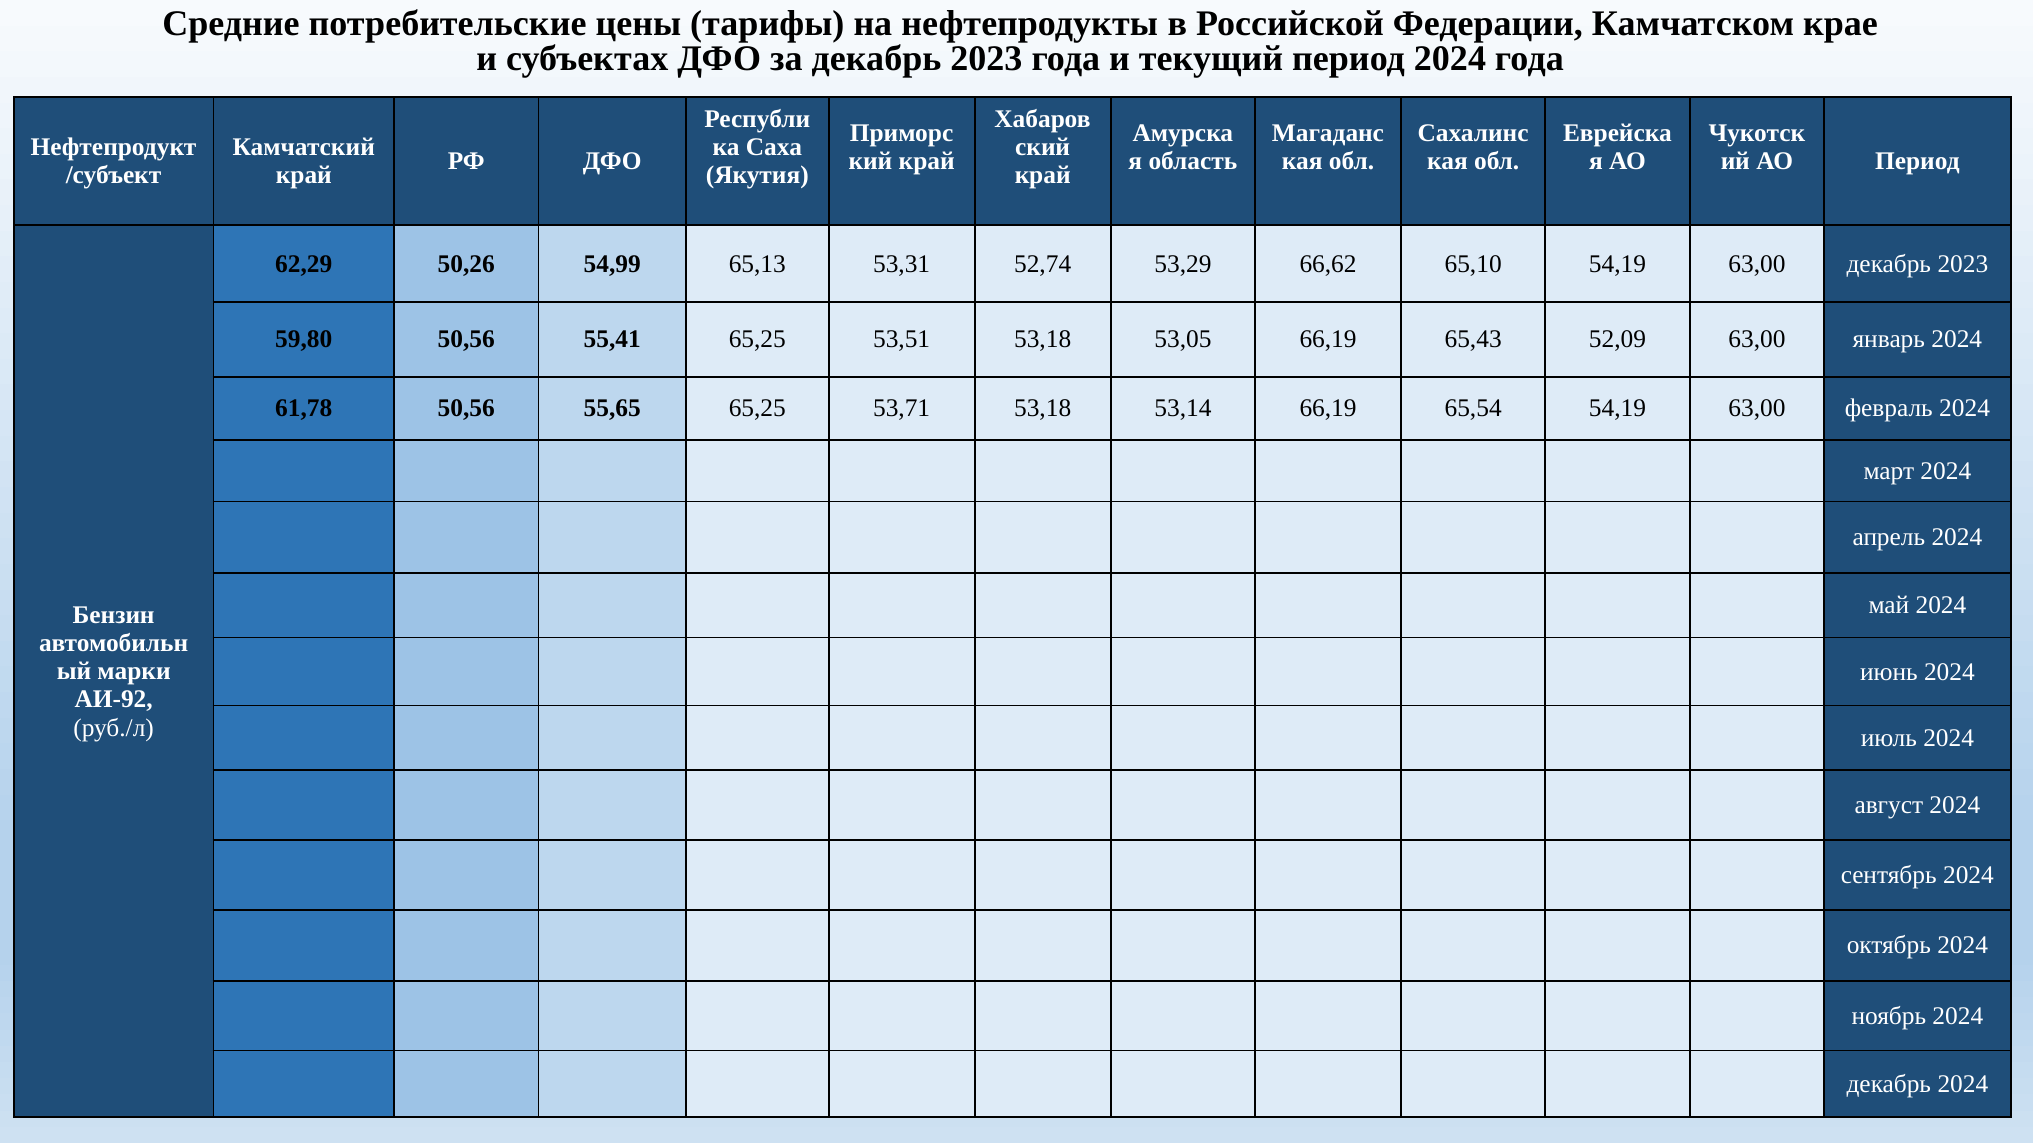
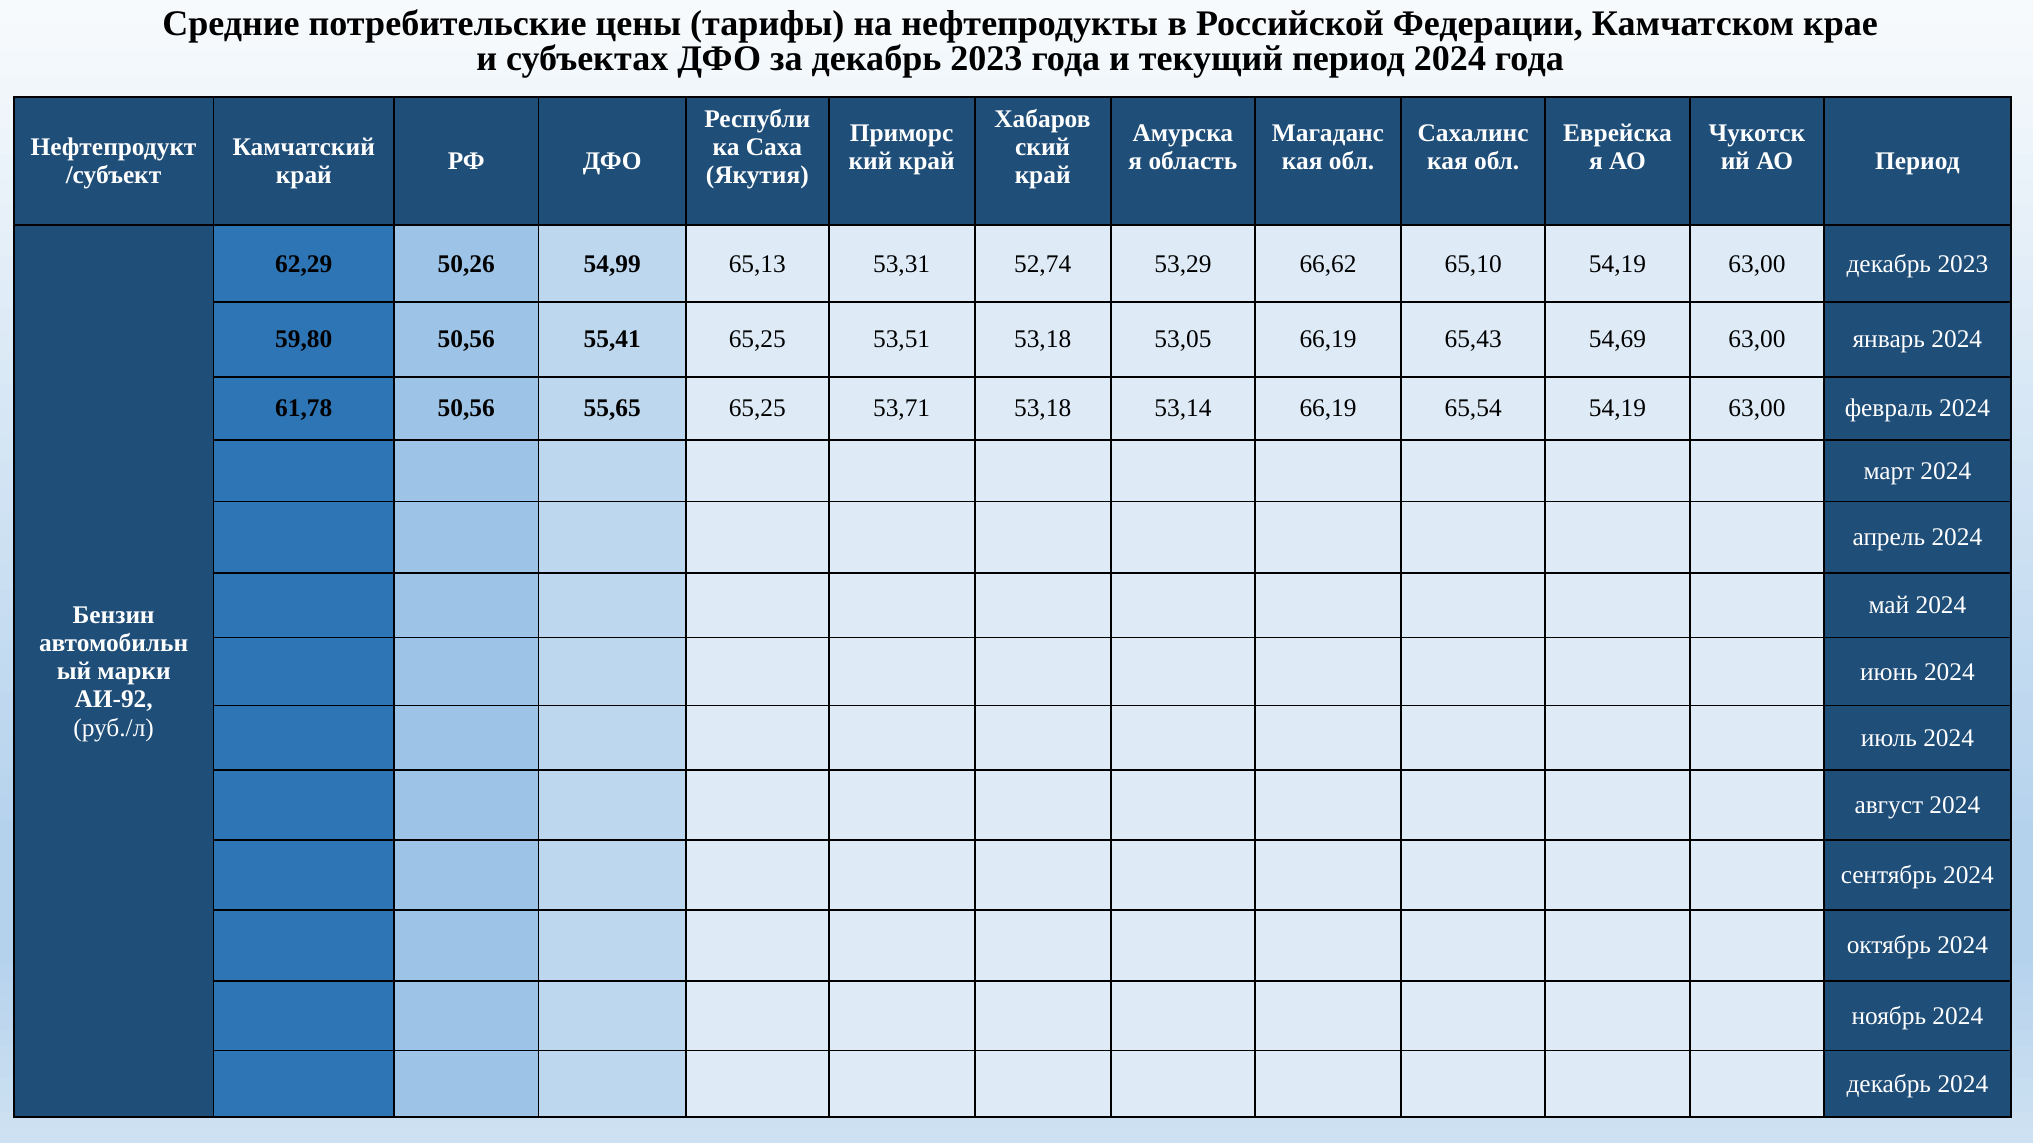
52,09: 52,09 -> 54,69 (1618, 340)
